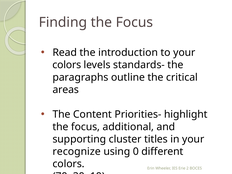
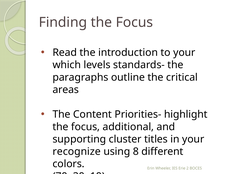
colors: colors -> which (67, 65)
0: 0 -> 8 (136, 152)
